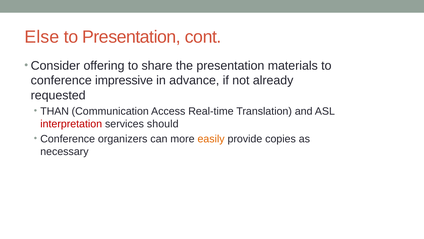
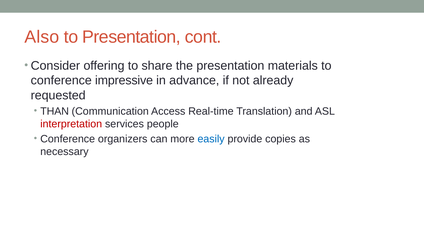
Else: Else -> Also (42, 37)
should: should -> people (163, 124)
easily colour: orange -> blue (211, 139)
